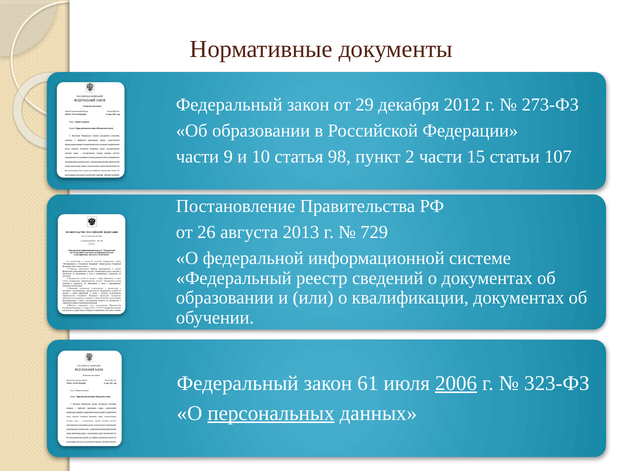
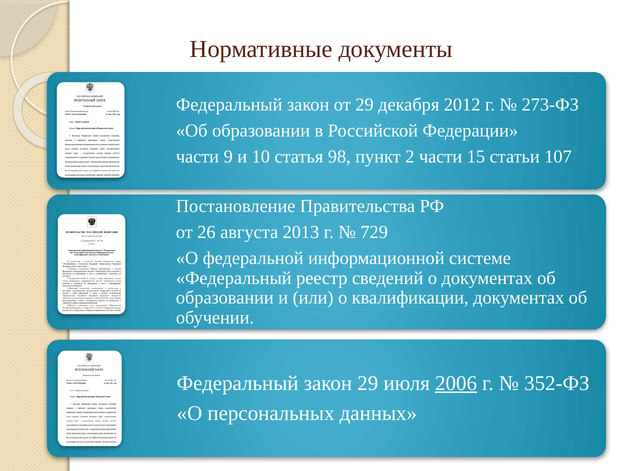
закон 61: 61 -> 29 (368, 383)
323-ФЗ: 323-ФЗ -> 352-ФЗ (557, 383)
персональных underline: present -> none (271, 413)
